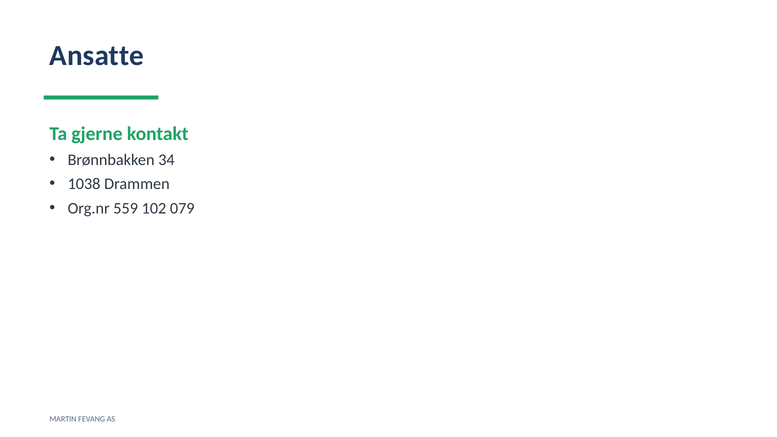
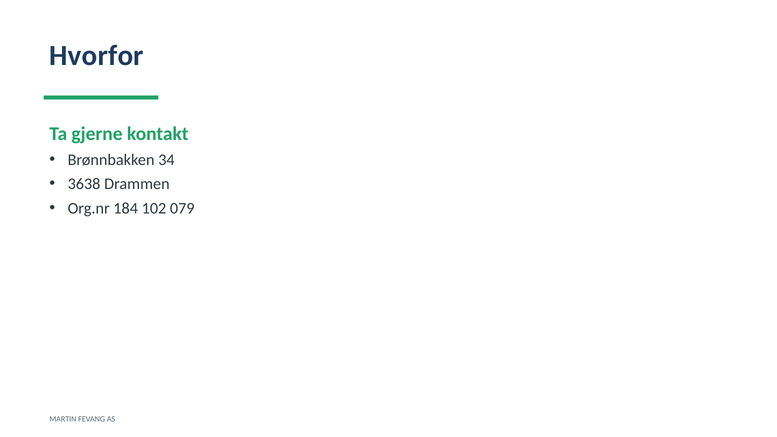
Ansatte: Ansatte -> Hvorfor (97, 55)
1038: 1038 -> 3638 (84, 184)
559: 559 -> 184 (126, 208)
